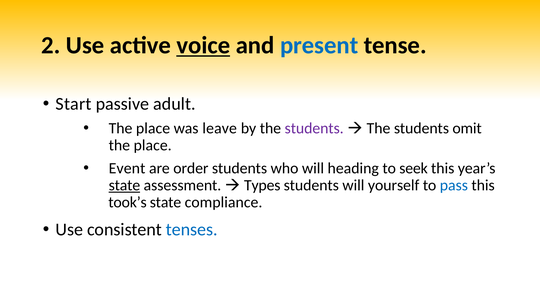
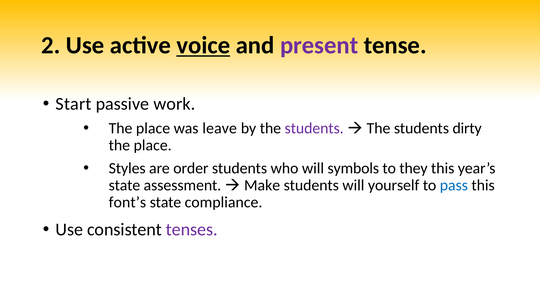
present colour: blue -> purple (319, 45)
adult: adult -> work (174, 104)
omit: omit -> dirty (467, 128)
Event: Event -> Styles (127, 168)
heading: heading -> symbols (353, 168)
seek: seek -> they (413, 168)
state underline: present -> none (124, 185)
Types: Types -> Make (262, 185)
took’s: took’s -> font’s (127, 202)
tenses colour: blue -> purple (192, 229)
